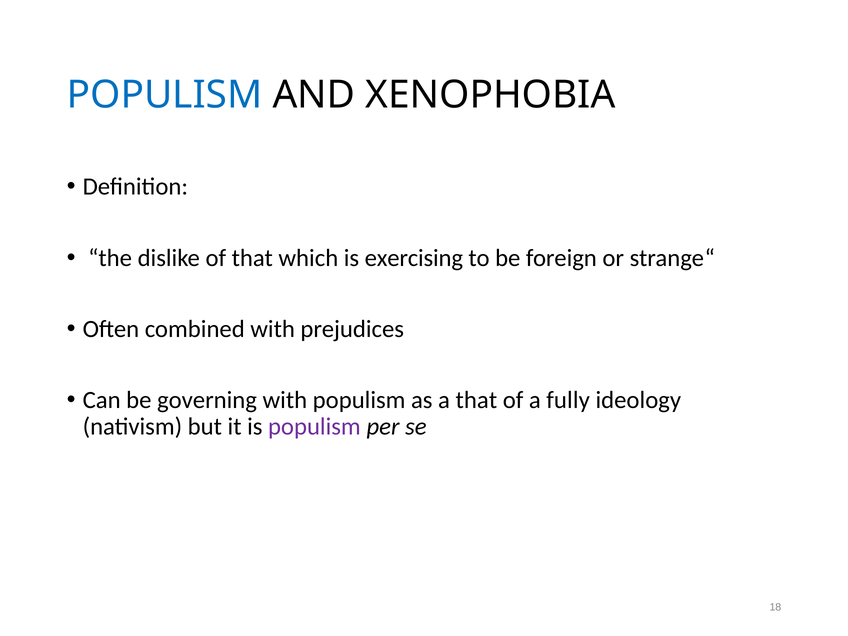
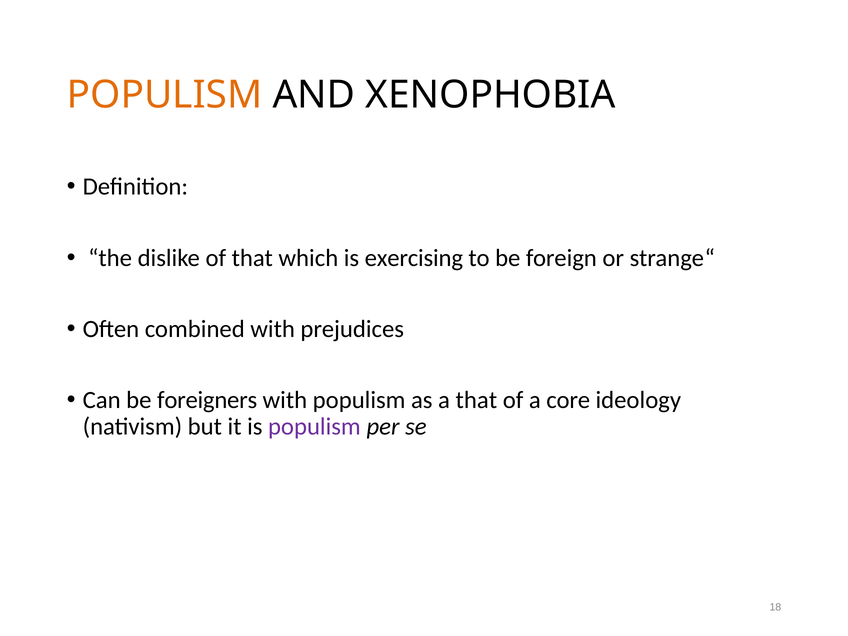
POPULISM colour: blue -> orange (165, 95)
governing: governing -> foreigners (207, 400)
fully: fully -> core (568, 400)
